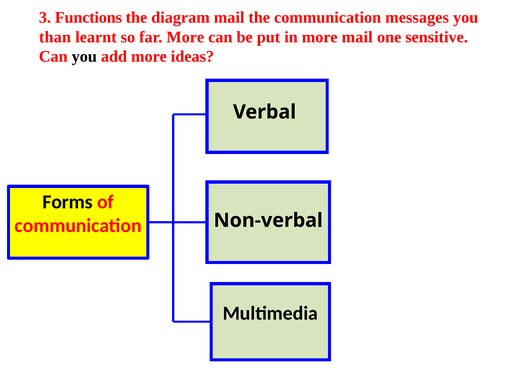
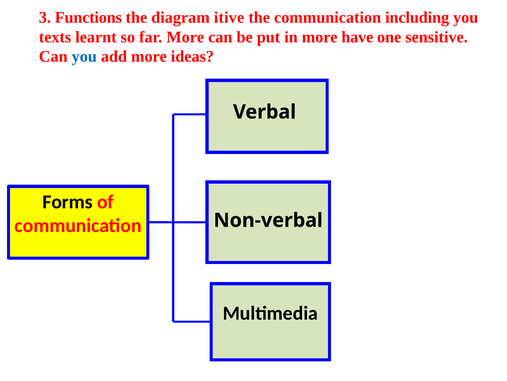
diagram mail: mail -> itive (229, 18)
messages: messages -> including (417, 18)
than: than -> texts (55, 37)
more mail: mail -> have (357, 37)
you colour: black -> blue (84, 56)
